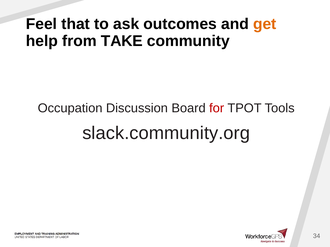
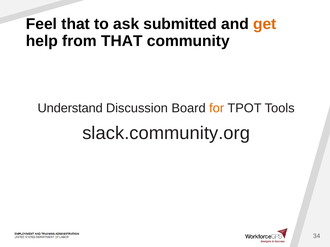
outcomes: outcomes -> submitted (180, 24)
from TAKE: TAKE -> THAT (122, 41)
Occupation: Occupation -> Understand (70, 108)
for colour: red -> orange (217, 108)
